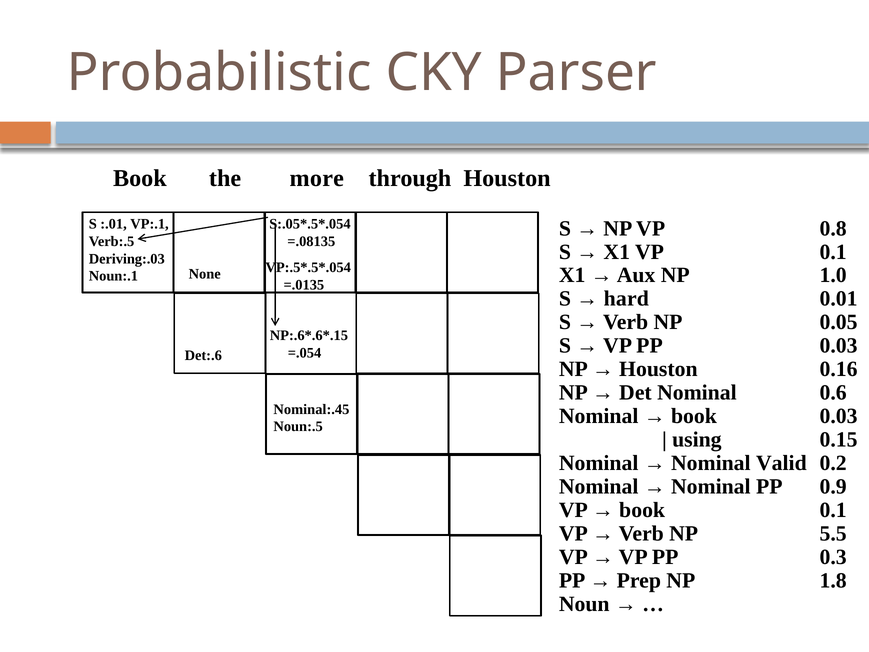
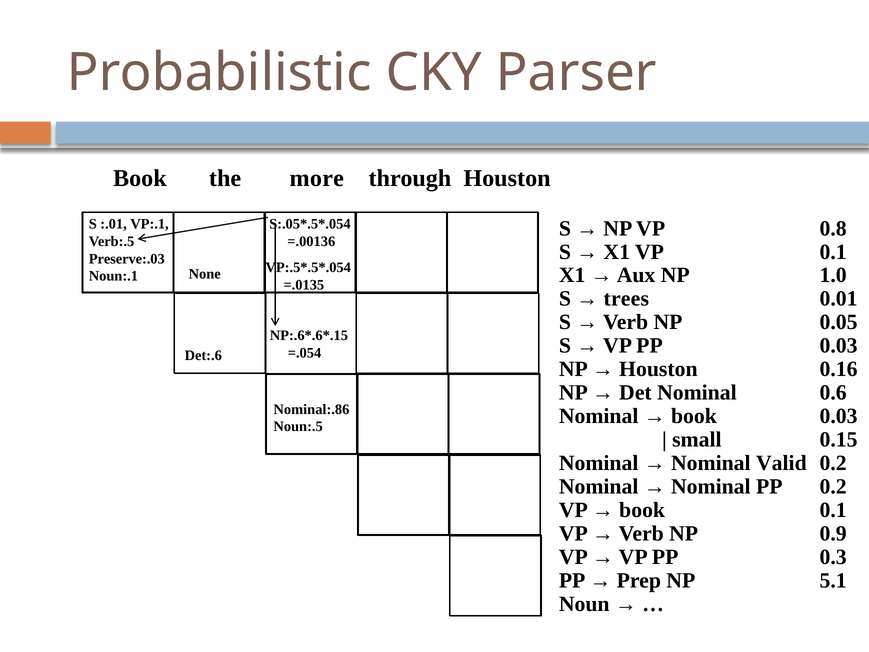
=.08135: =.08135 -> =.00136 (311, 241)
Deriving:.03: Deriving:.03 -> Preserve:.03 (127, 259)
hard: hard -> trees (626, 299)
Nominal:.45: Nominal:.45 -> Nominal:.86 (311, 409)
using: using -> small (697, 440)
PP 0.9: 0.9 -> 0.2 (833, 486)
5.5: 5.5 -> 0.9 (833, 533)
1.8: 1.8 -> 5.1 (833, 580)
